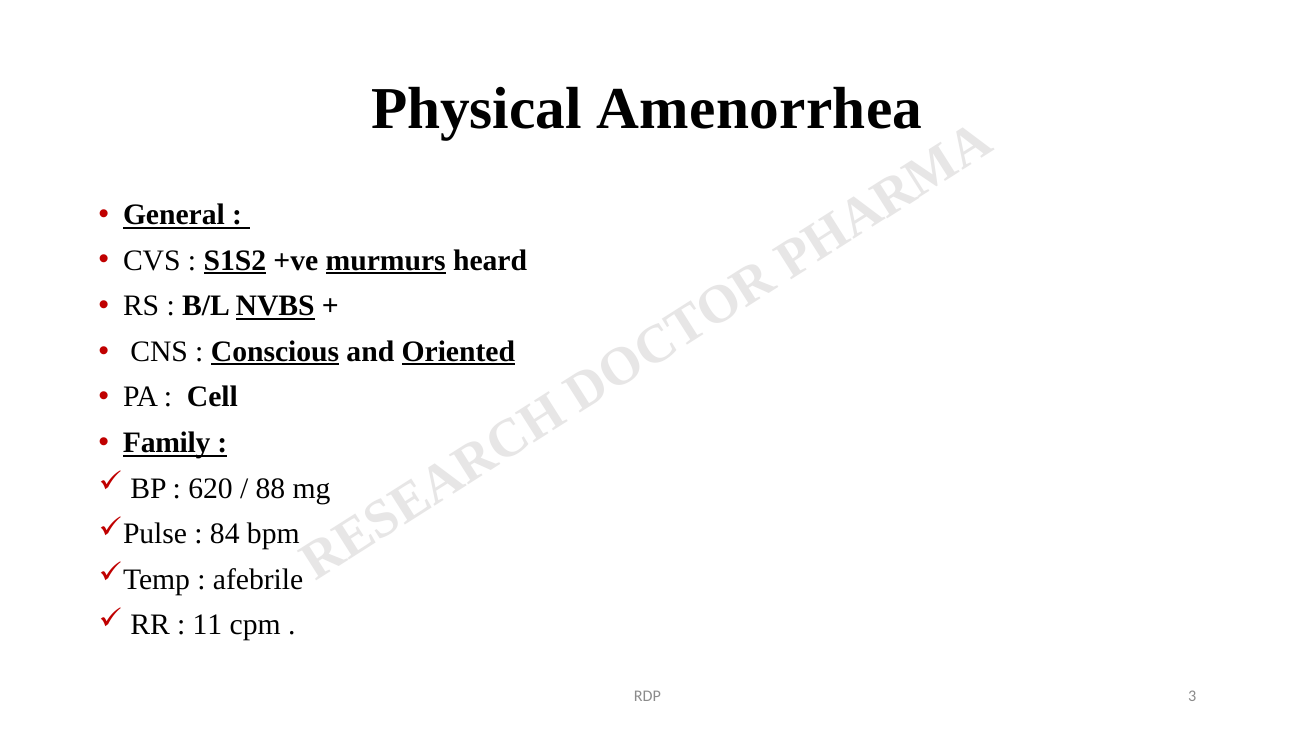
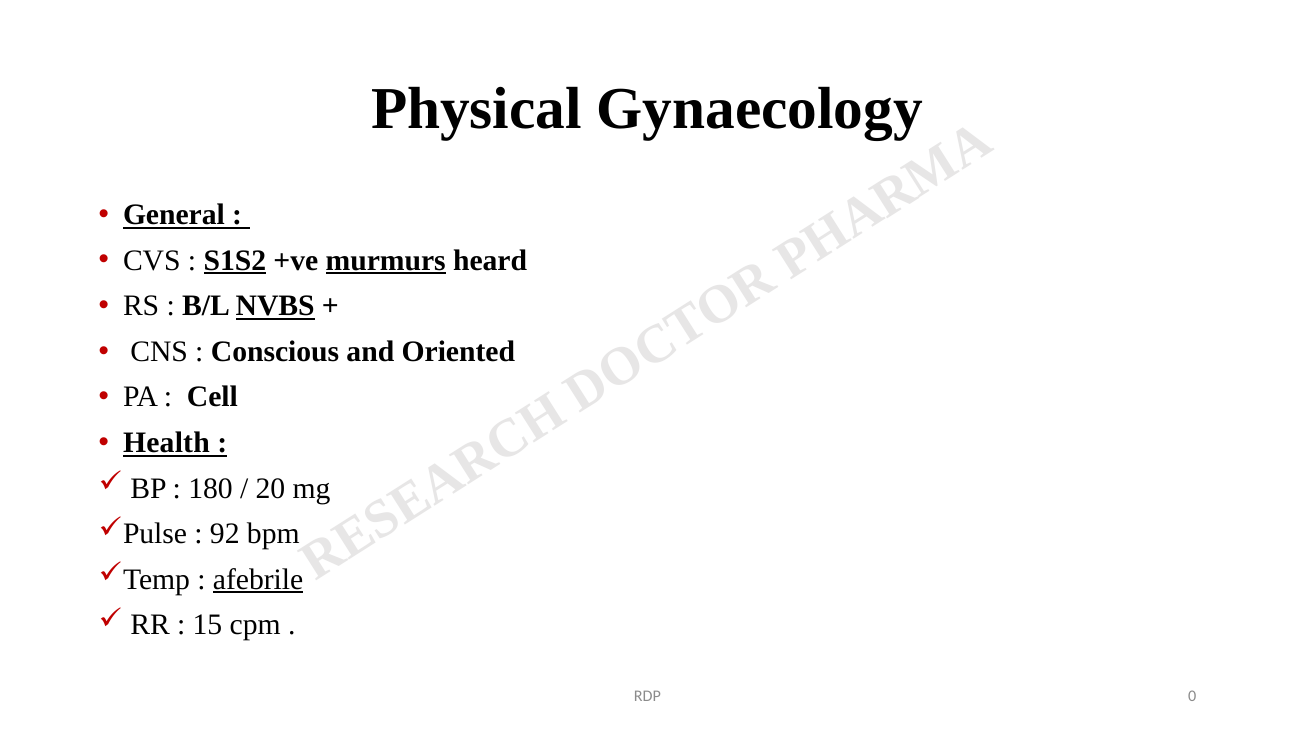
Amenorrhea: Amenorrhea -> Gynaecology (760, 109)
Conscious underline: present -> none (275, 351)
Oriented underline: present -> none (458, 351)
Family: Family -> Health (166, 442)
620: 620 -> 180 (211, 488)
88: 88 -> 20 (271, 488)
84: 84 -> 92 (225, 533)
afebrile underline: none -> present (258, 579)
11: 11 -> 15 (208, 624)
3: 3 -> 0 (1192, 695)
